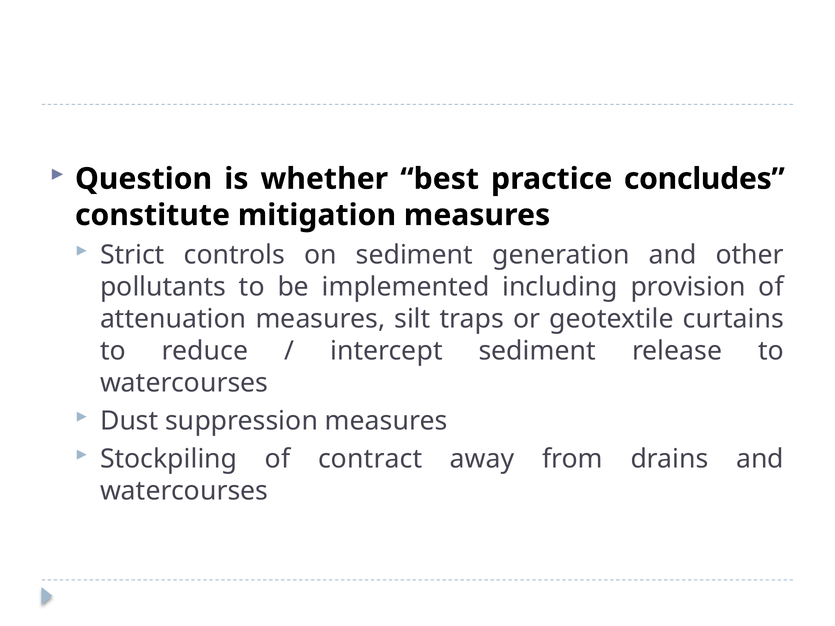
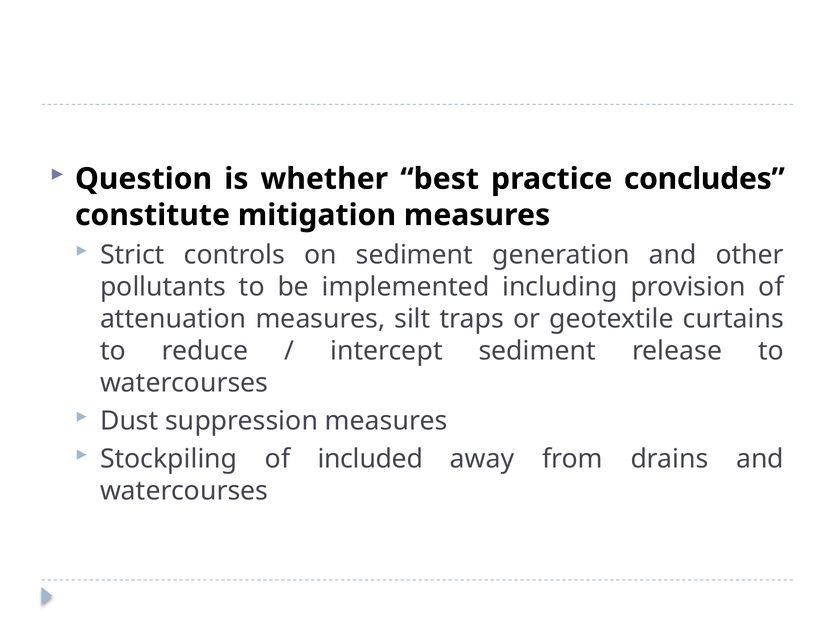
contract: contract -> included (370, 459)
